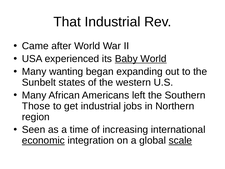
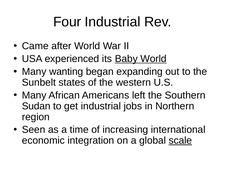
That: That -> Four (67, 22)
Those: Those -> Sudan (36, 106)
economic underline: present -> none (43, 140)
